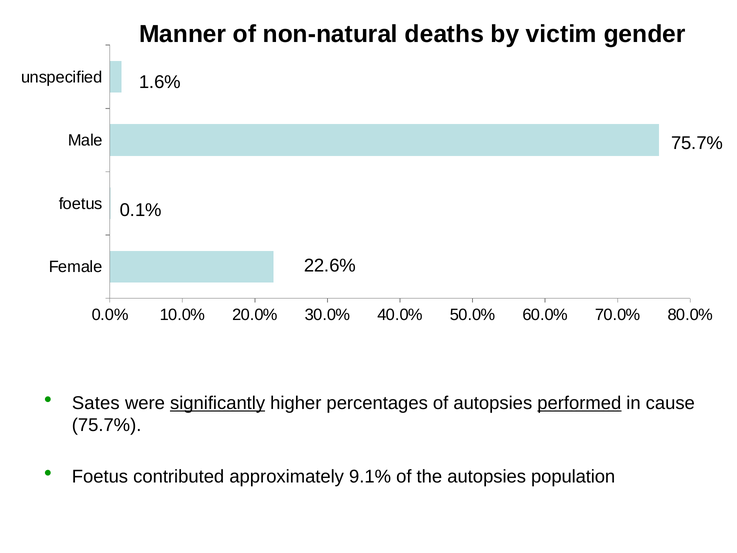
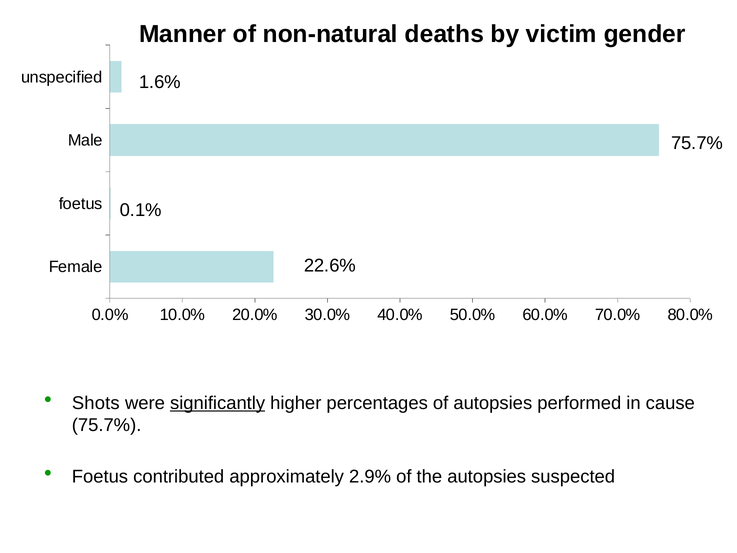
Sates: Sates -> Shots (96, 403)
performed underline: present -> none (579, 403)
9.1%: 9.1% -> 2.9% (370, 477)
population: population -> suspected (573, 477)
